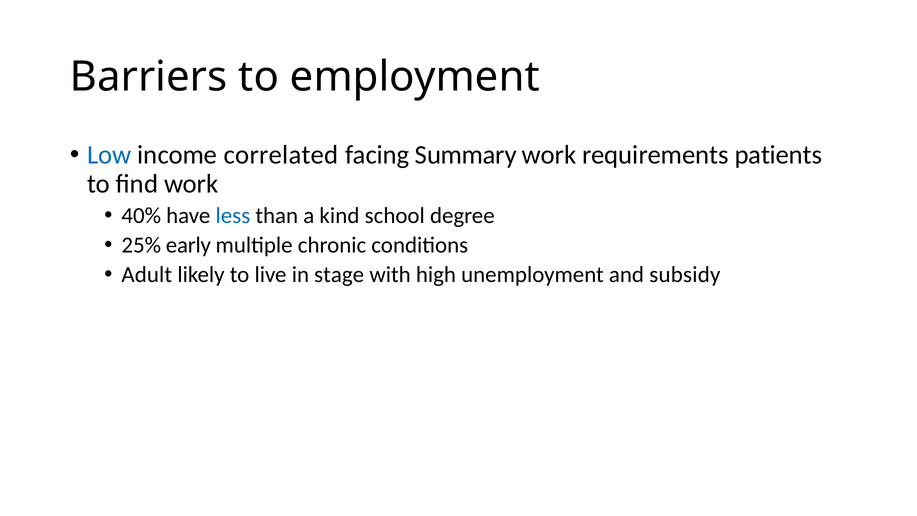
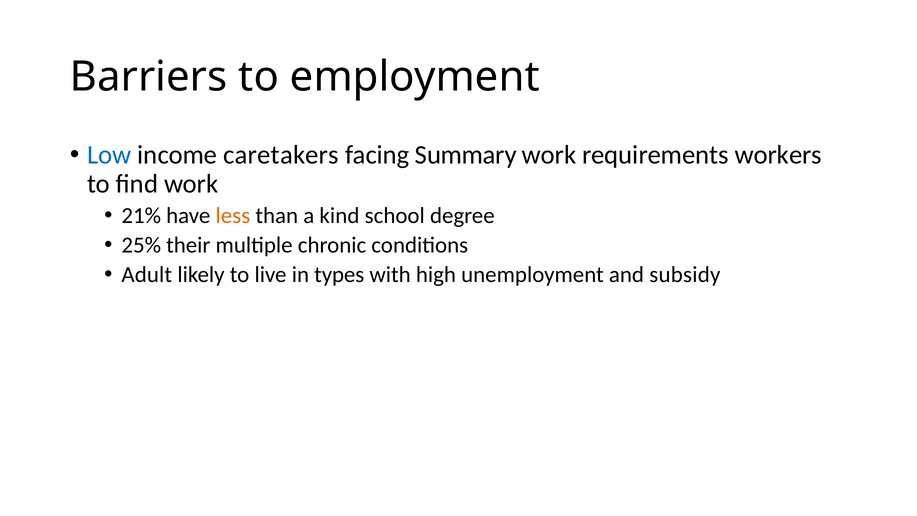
correlated: correlated -> caretakers (281, 155)
patients: patients -> workers (778, 155)
40%: 40% -> 21% (141, 216)
less colour: blue -> orange (233, 216)
early: early -> their (188, 245)
stage: stage -> types (339, 275)
